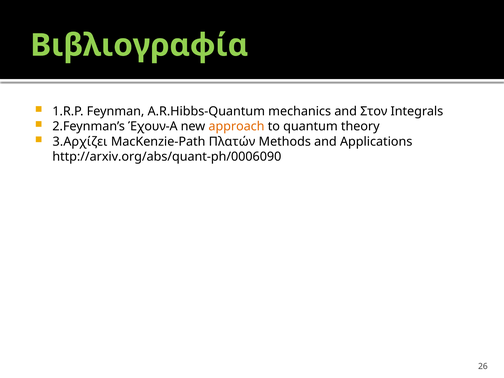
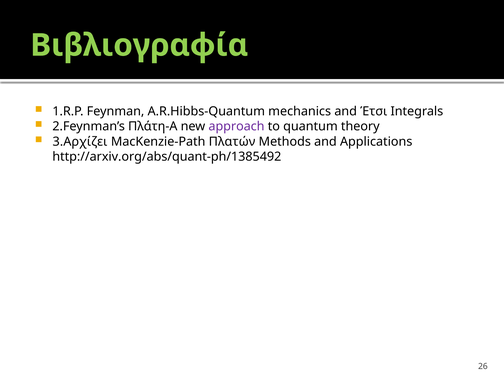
Στον: Στον -> Έτσι (374, 111)
Έχουν-A: Έχουν-A -> Πλάτη-A (153, 126)
approach colour: orange -> purple (237, 126)
http://arxiv.org/abs/quant-ph/0006090: http://arxiv.org/abs/quant-ph/0006090 -> http://arxiv.org/abs/quant-ph/1385492 (167, 157)
